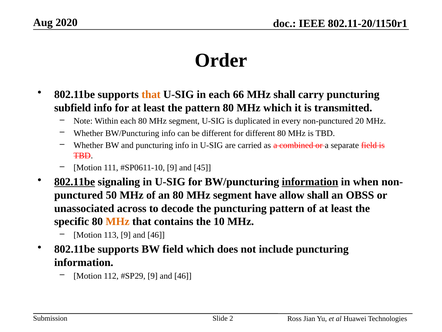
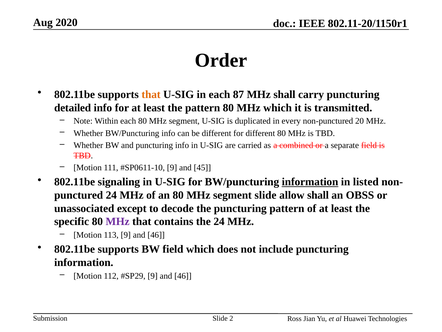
66: 66 -> 87 (238, 94)
subfield: subfield -> detailed (73, 108)
802.11be underline: present -> none (75, 182)
when: when -> listed (366, 182)
50: 50 -> 24 (111, 195)
segment have: have -> slide (265, 195)
across: across -> except (132, 208)
MHz colour: orange -> purple (118, 221)
the 10: 10 -> 24 (219, 221)
